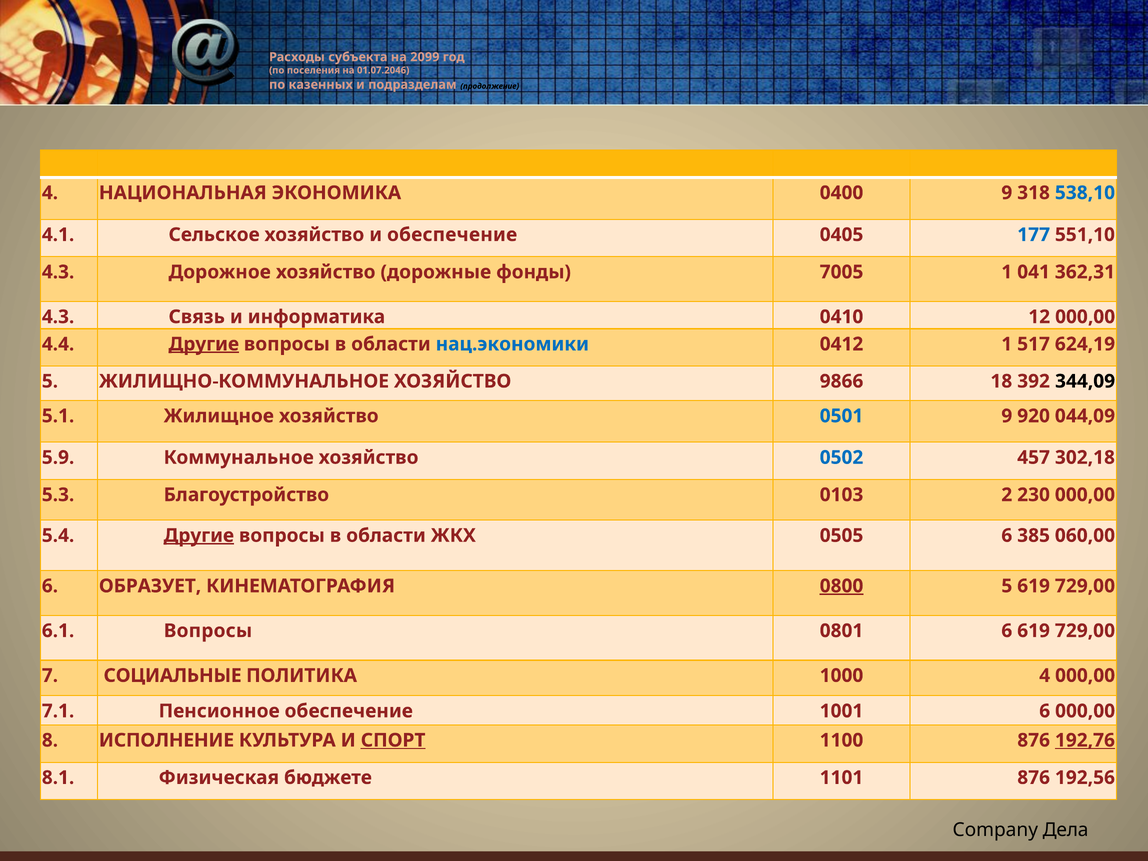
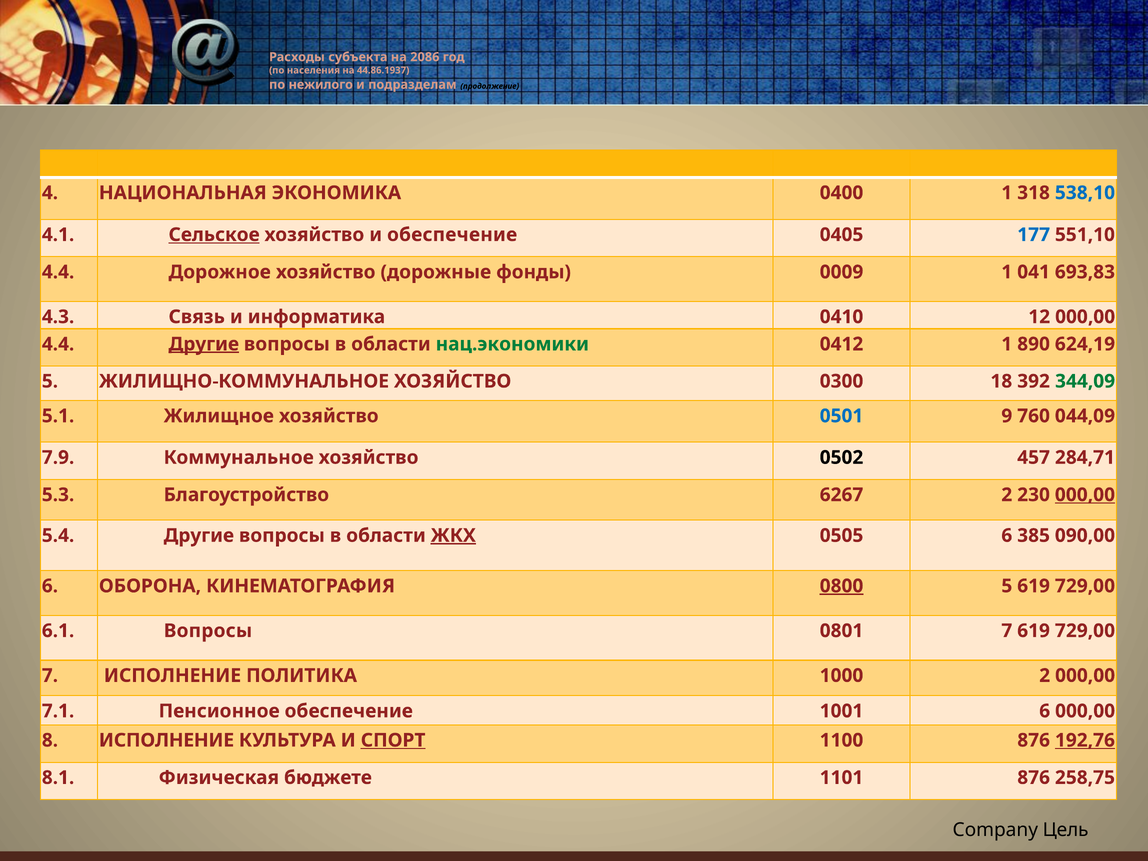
2099: 2099 -> 2086 (425, 57)
поселения: поселения -> населения (313, 70)
01.07.2046: 01.07.2046 -> 44.86.1937 (383, 70)
казенных: казенных -> нежилого (321, 85)
0400 9: 9 -> 1 (1007, 193)
Сельское underline: none -> present (214, 235)
4.3: 4.3 -> 4.4 (58, 272)
7005: 7005 -> 0009 (842, 272)
362,31: 362,31 -> 693,83 (1085, 272)
нац.экономики colour: blue -> green (512, 344)
517: 517 -> 890 (1034, 344)
9866: 9866 -> 0300 (842, 381)
344,09 colour: black -> green (1085, 381)
920: 920 -> 760 (1034, 416)
5.9: 5.9 -> 7.9 (58, 458)
0502 colour: blue -> black (842, 458)
302,18: 302,18 -> 284,71 (1085, 458)
0103: 0103 -> 6267 (842, 495)
000,00 underline: none -> present (1085, 495)
Другие underline: present -> none (199, 536)
ЖКХ underline: none -> present (453, 536)
060,00: 060,00 -> 090,00 (1085, 536)
ОБРАЗУЕТ: ОБРАЗУЕТ -> ОБОРОНА (150, 586)
0801 6: 6 -> 7 (1007, 631)
7 СОЦИАЛЬНЫЕ: СОЦИАЛЬНЫЕ -> ИСПОЛНЕНИЕ (172, 676)
1000 4: 4 -> 2 (1045, 676)
192,56: 192,56 -> 258,75 (1085, 778)
Дела: Дела -> Цель (1066, 830)
